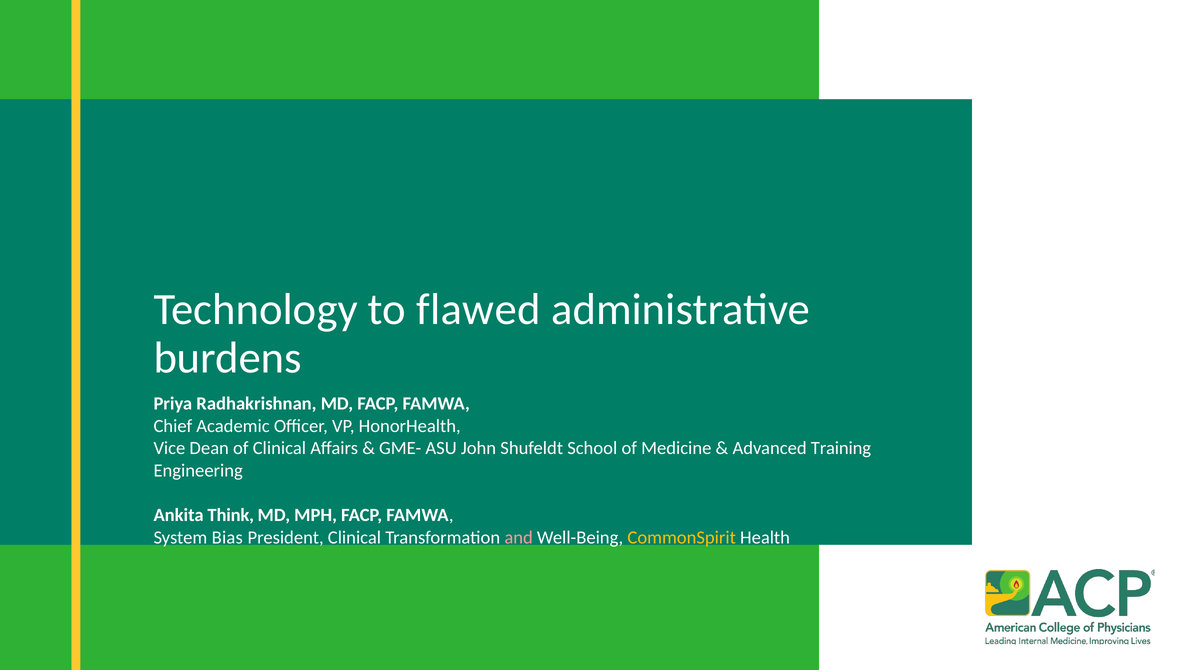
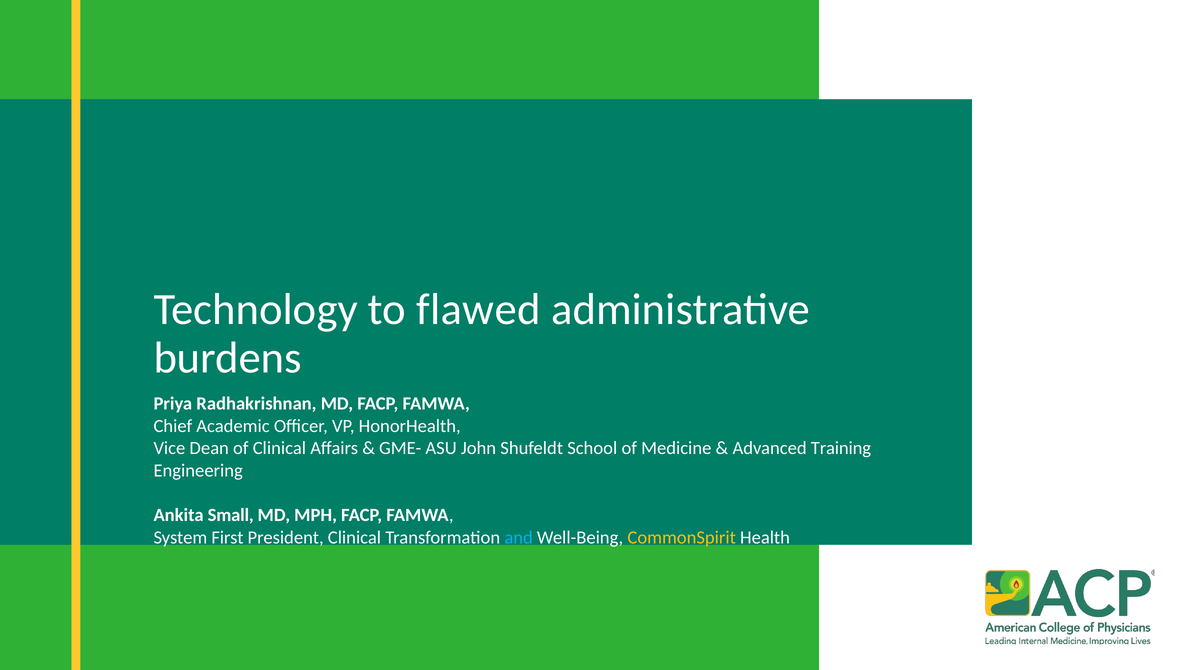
Think: Think -> Small (231, 515)
Bias: Bias -> First (227, 538)
and colour: pink -> light blue (519, 538)
